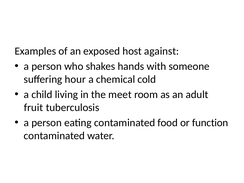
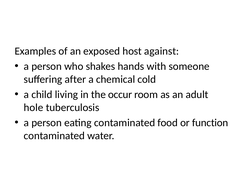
hour: hour -> after (75, 79)
meet: meet -> occur (120, 95)
fruit: fruit -> hole (34, 108)
